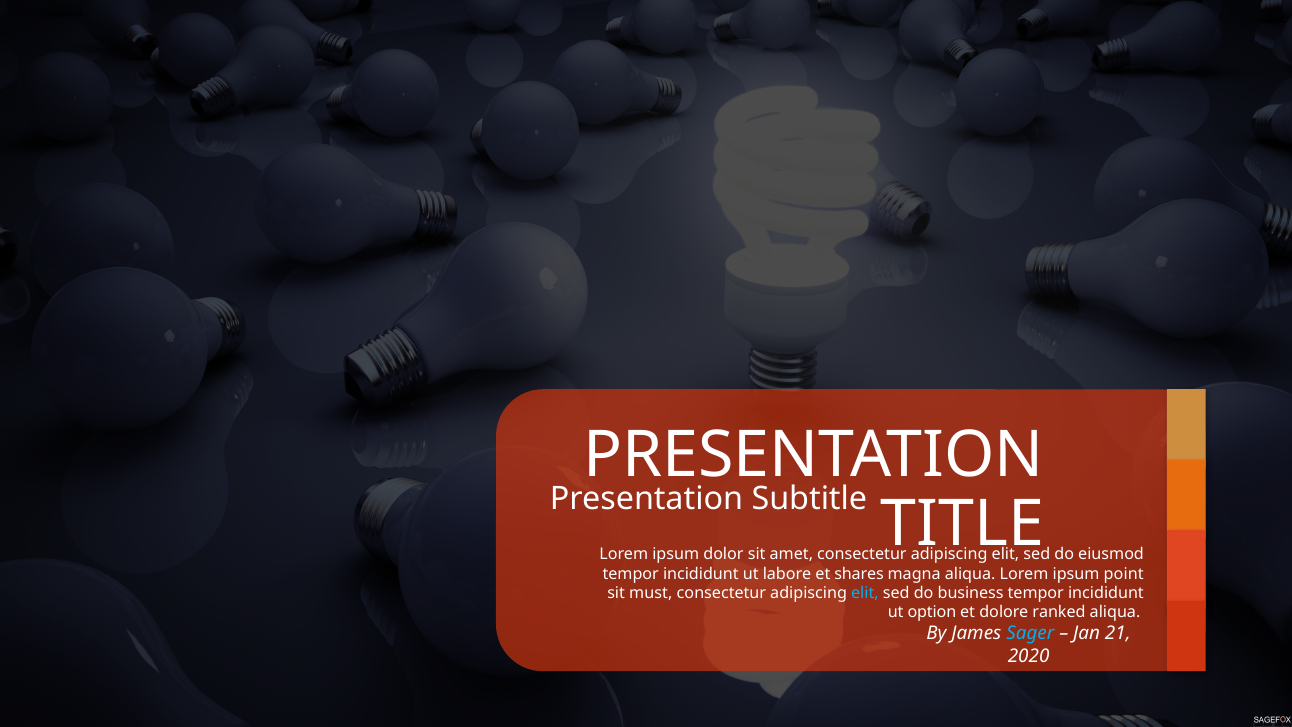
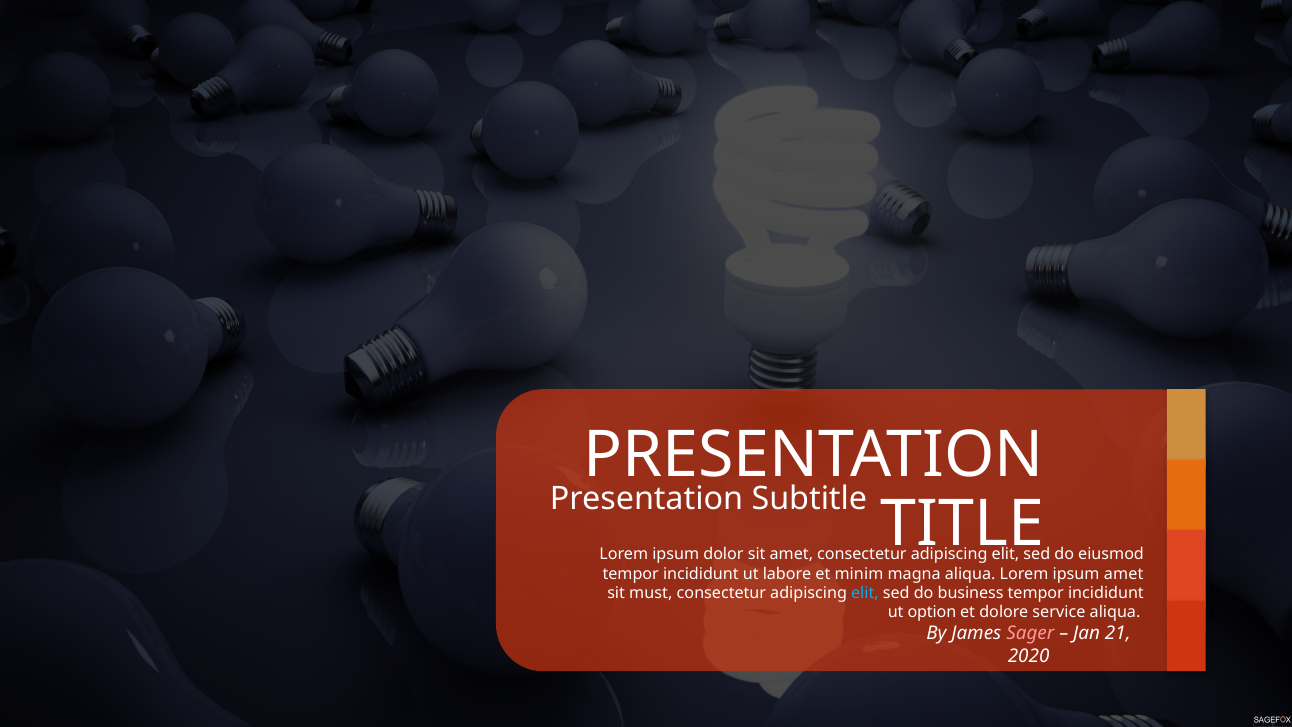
shares: shares -> minim (859, 574)
ipsum point: point -> amet (1124, 574)
ranked: ranked -> service (1059, 612)
Sager colour: light blue -> pink (1030, 633)
